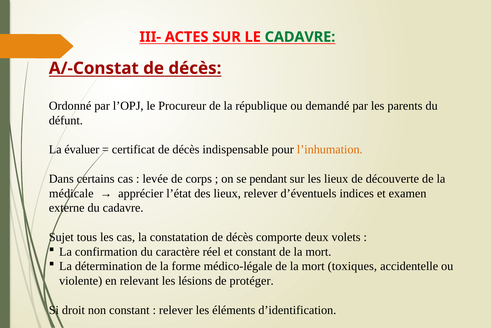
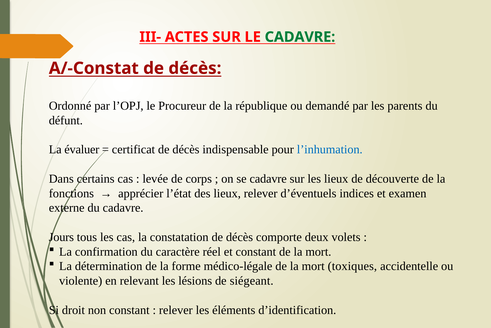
l’inhumation colour: orange -> blue (330, 149)
se pendant: pendant -> cadavre (268, 178)
médicale: médicale -> fonctions (71, 193)
Sujet: Sujet -> Jours (61, 237)
protéger: protéger -> siégeant (252, 280)
